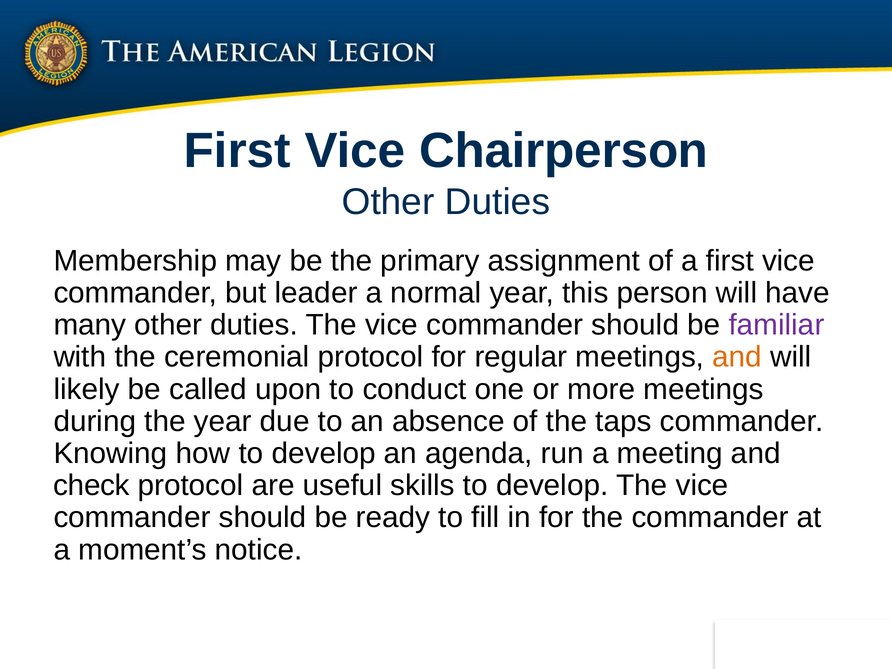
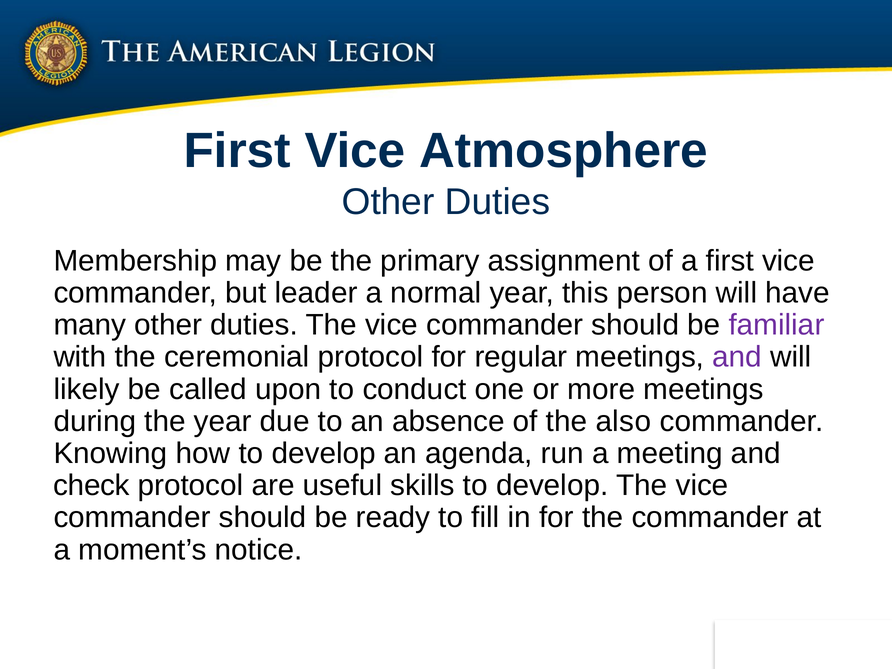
Chairperson: Chairperson -> Atmosphere (564, 151)
and colour: orange -> purple (737, 357)
taps: taps -> also (623, 421)
